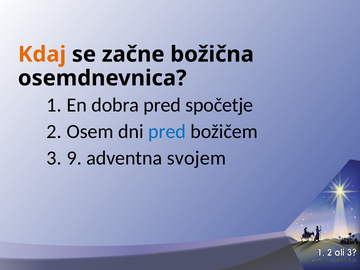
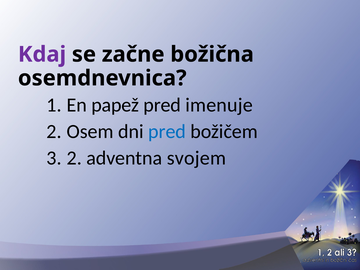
Kdaj colour: orange -> purple (42, 54)
dobra: dobra -> papež (115, 105)
spočetje: spočetje -> imenuje (219, 105)
9: 9 -> 2 (74, 158)
